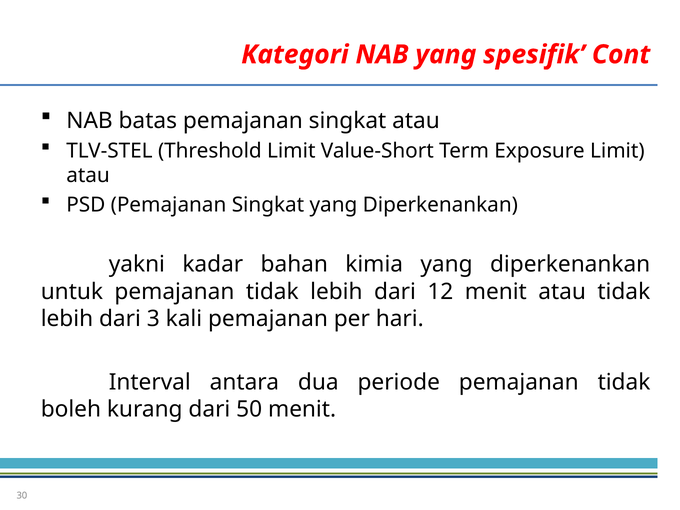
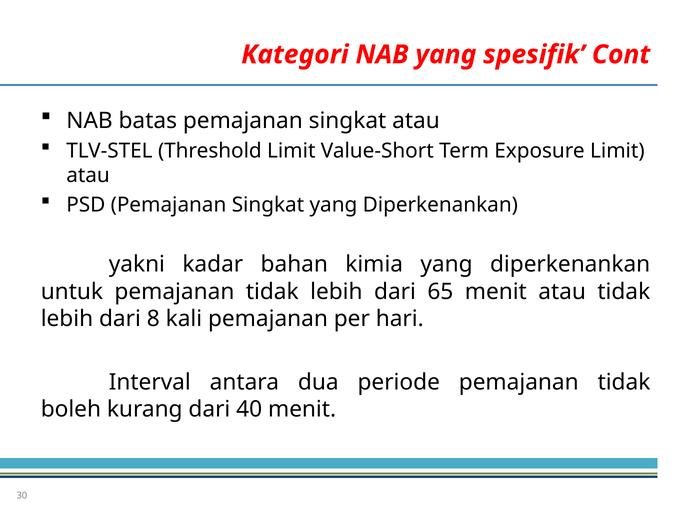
12: 12 -> 65 (440, 292)
3: 3 -> 8 (153, 319)
50: 50 -> 40 (249, 410)
